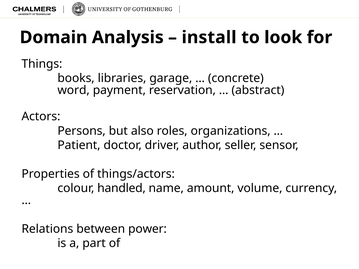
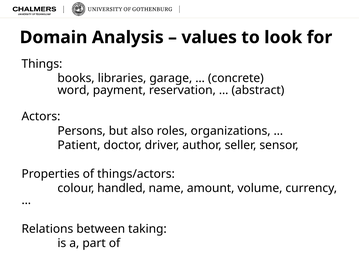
install: install -> values (209, 37)
power: power -> taking (147, 229)
